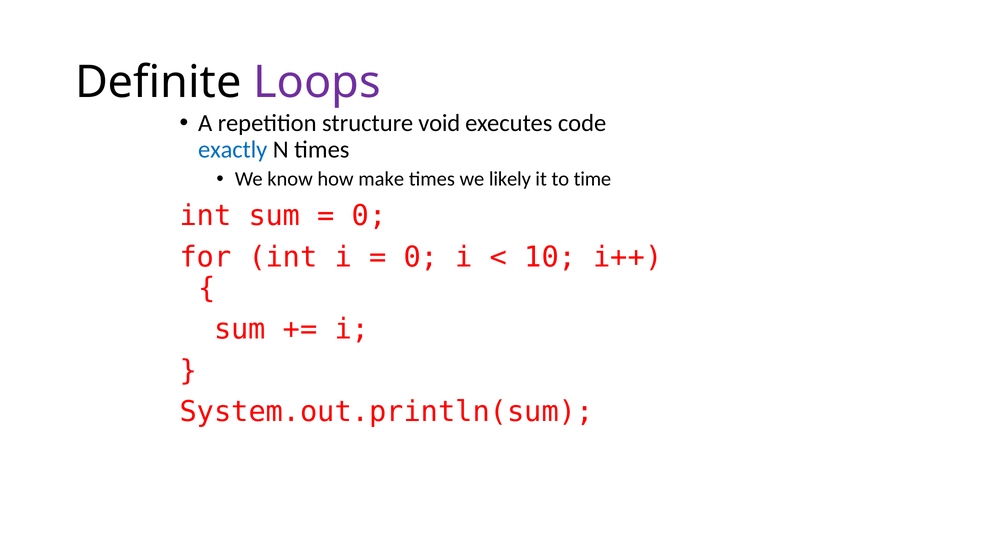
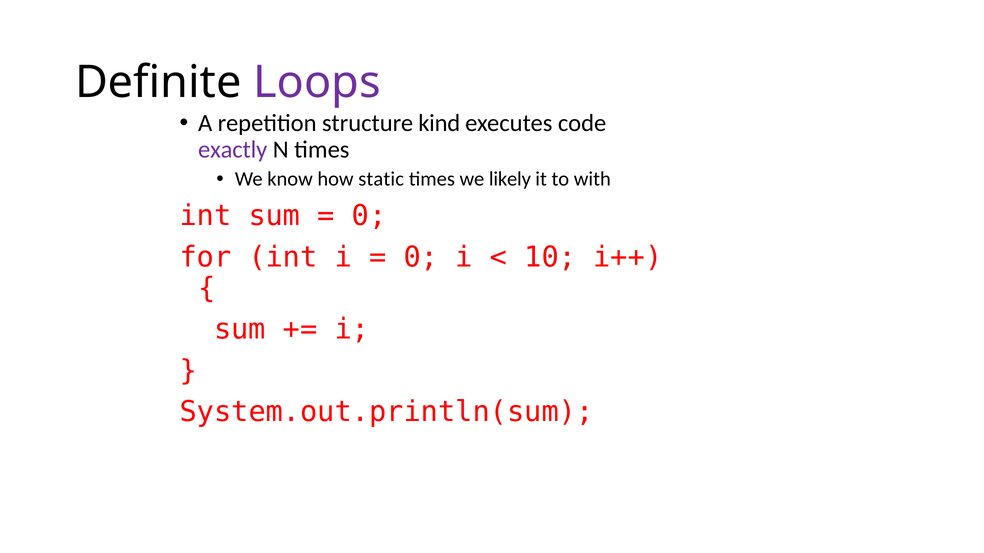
void: void -> kind (439, 123)
exactly colour: blue -> purple (233, 150)
make: make -> static (381, 179)
time: time -> with (592, 179)
